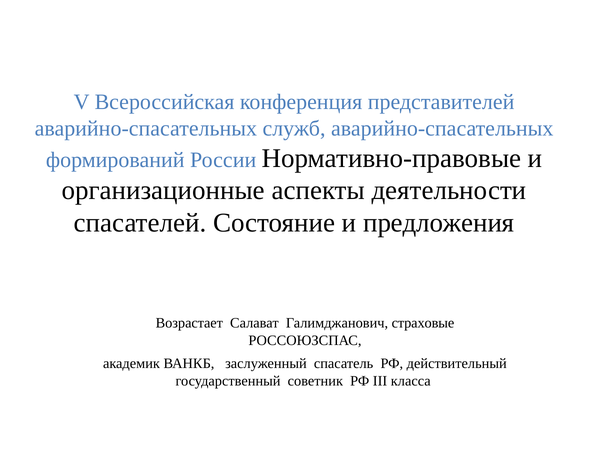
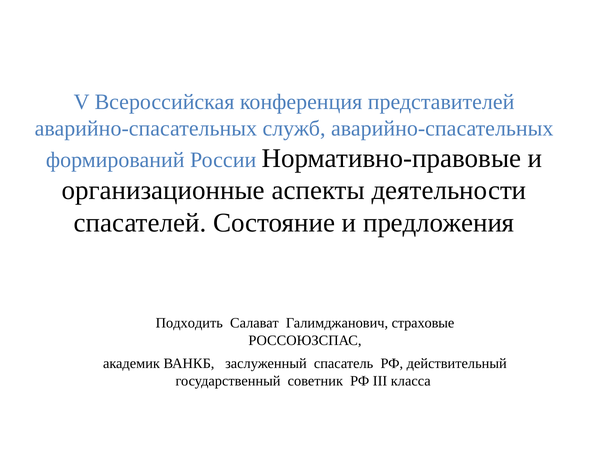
Возрастает: Возрастает -> Подходить (189, 323)
